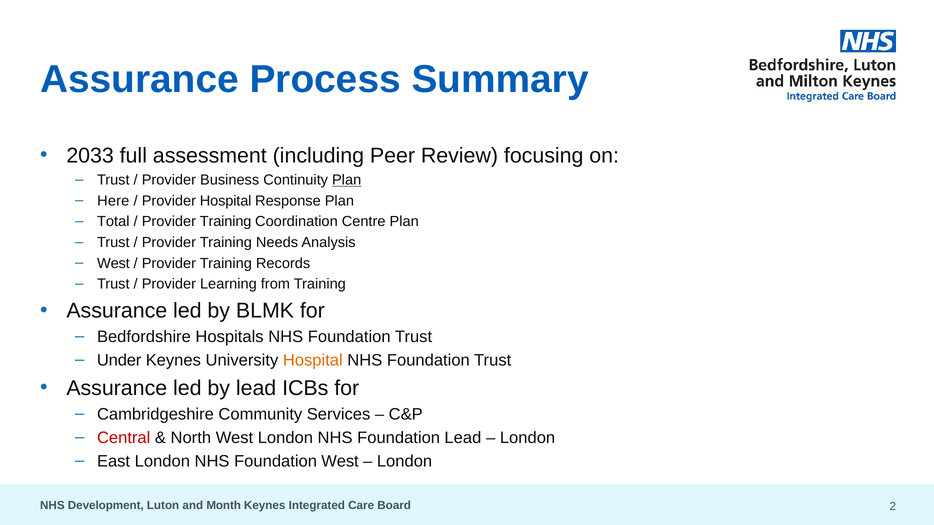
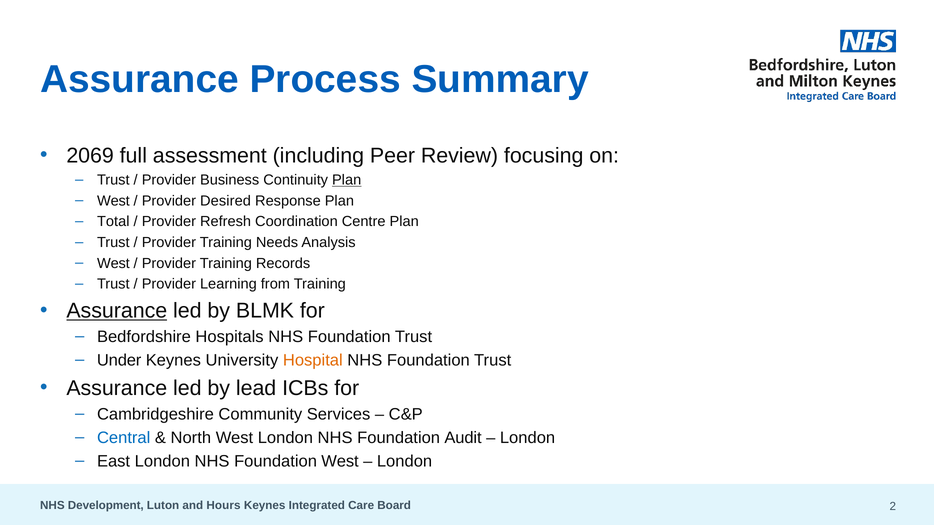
2033: 2033 -> 2069 (90, 156)
Here: Here -> West (113, 201)
Provider Hospital: Hospital -> Desired (226, 201)
Training: Training -> Refresh (226, 222)
Assurance underline: none -> present (117, 311)
Central colour: red -> blue (124, 438)
Foundation Lead: Lead -> Audit (463, 438)
Month: Month -> Hours (224, 506)
